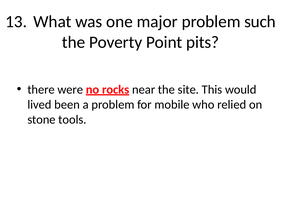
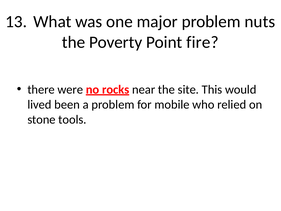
such: such -> nuts (260, 22)
pits: pits -> fire (202, 42)
